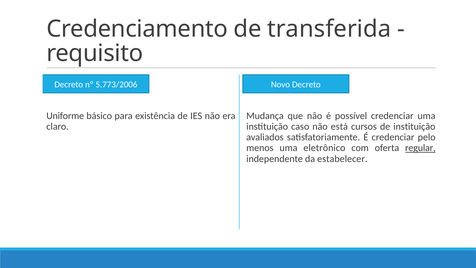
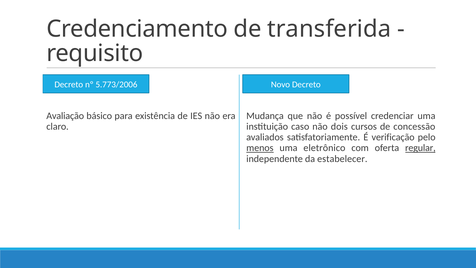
Uniforme: Uniforme -> Avaliação (65, 116)
está: está -> dois (339, 126)
de instituição: instituição -> concessão (414, 126)
É credenciar: credenciar -> verificação (393, 137)
menos underline: none -> present (260, 148)
